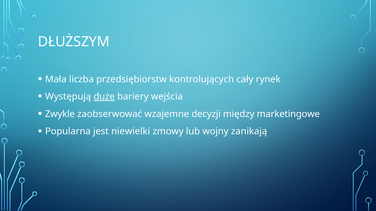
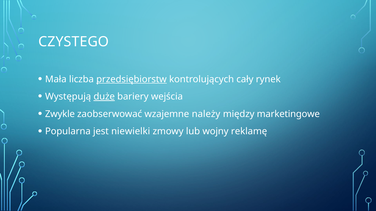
DŁUŻSZYM: DŁUŻSZYM -> CZYSTEGO (74, 42)
przedsiębiorstw underline: none -> present (131, 79)
decyzji: decyzji -> należy (206, 114)
zanikają: zanikają -> reklamę (249, 132)
